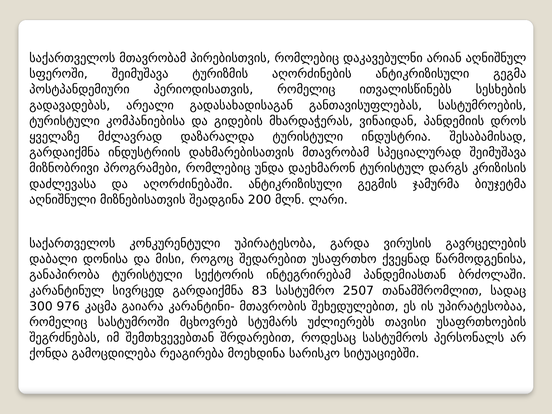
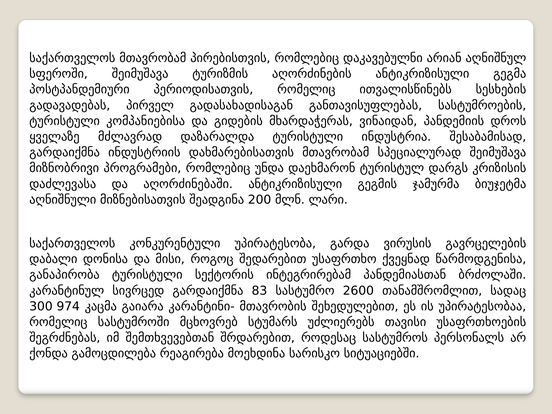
არეალი: არეალი -> პირველ (150, 105)
2507: 2507 -> 2600 (358, 291)
976: 976 -> 974 (68, 306)
